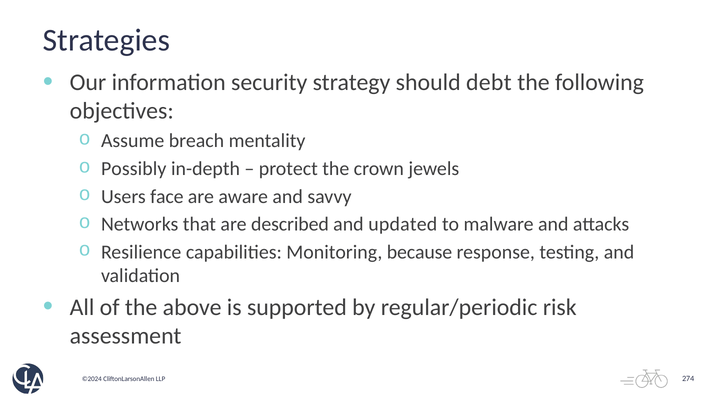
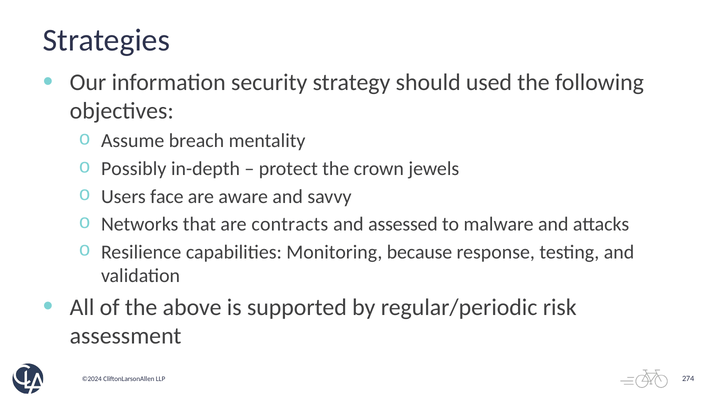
debt: debt -> used (489, 82)
described: described -> contracts (290, 224)
updated: updated -> assessed (403, 224)
